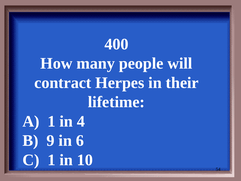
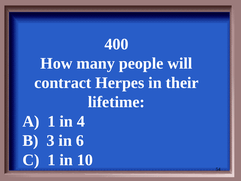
9: 9 -> 3 (51, 140)
